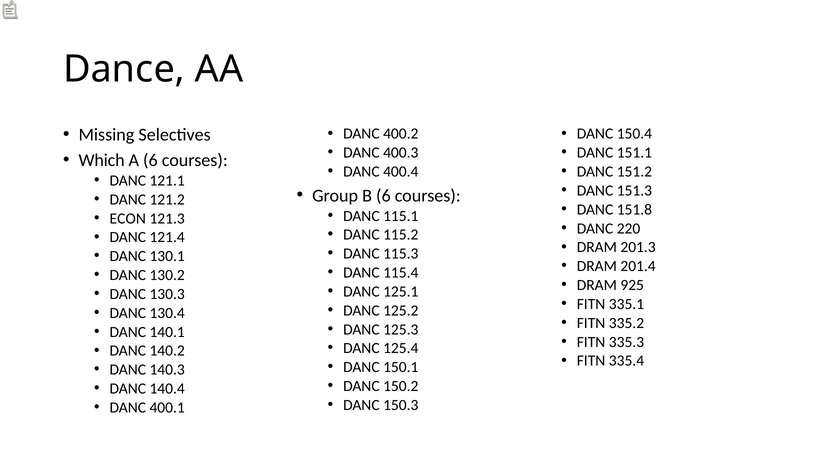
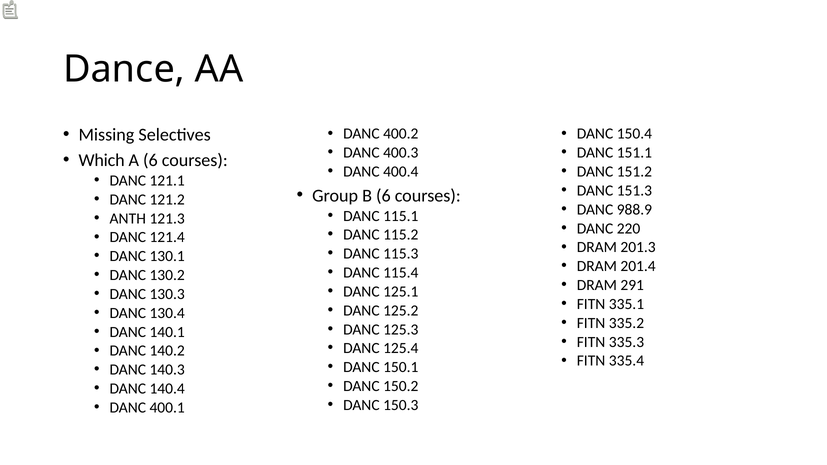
151.8: 151.8 -> 988.9 (634, 210)
ECON: ECON -> ANTH (128, 218)
925: 925 -> 291 (632, 285)
